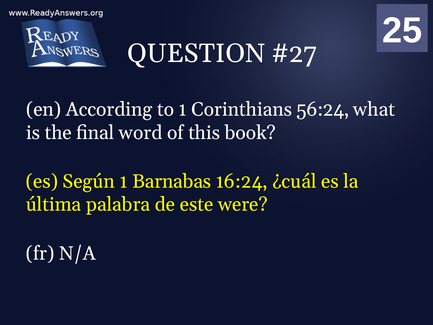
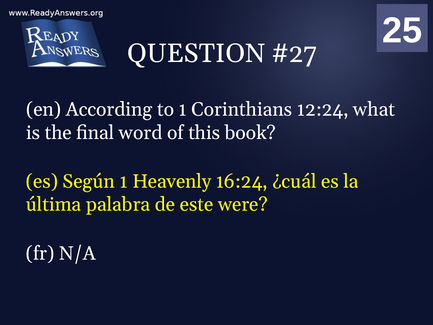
56:24: 56:24 -> 12:24 (323, 110)
Barnabas: Barnabas -> Heavenly (172, 181)
